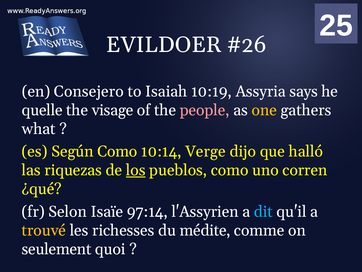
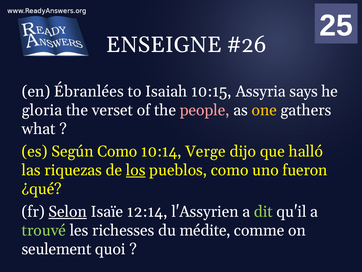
EVILDOER: EVILDOER -> ENSEIGNE (164, 45)
Consejero: Consejero -> Ébranlées (89, 91)
10:19: 10:19 -> 10:15 (211, 91)
quelle: quelle -> gloria (42, 110)
visage: visage -> verset (112, 110)
corren: corren -> fueron (305, 170)
Selon underline: none -> present (68, 211)
97:14: 97:14 -> 12:14 (147, 211)
dit colour: light blue -> light green (263, 211)
trouvé colour: yellow -> light green (44, 230)
